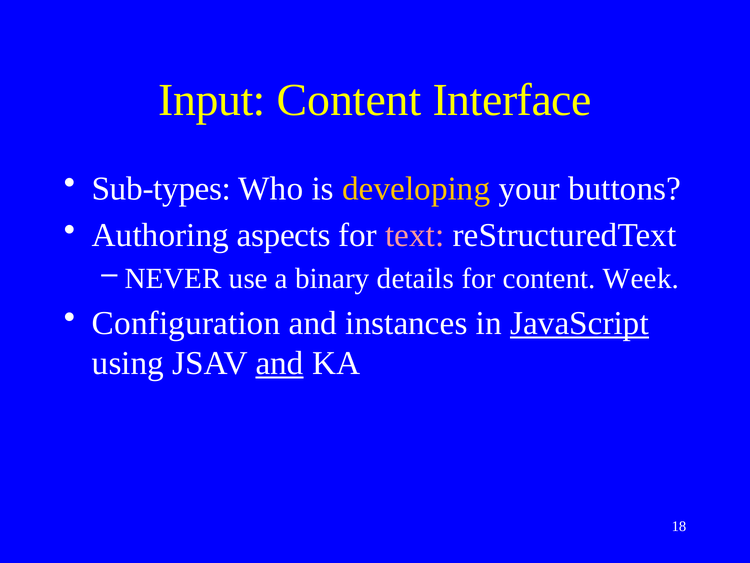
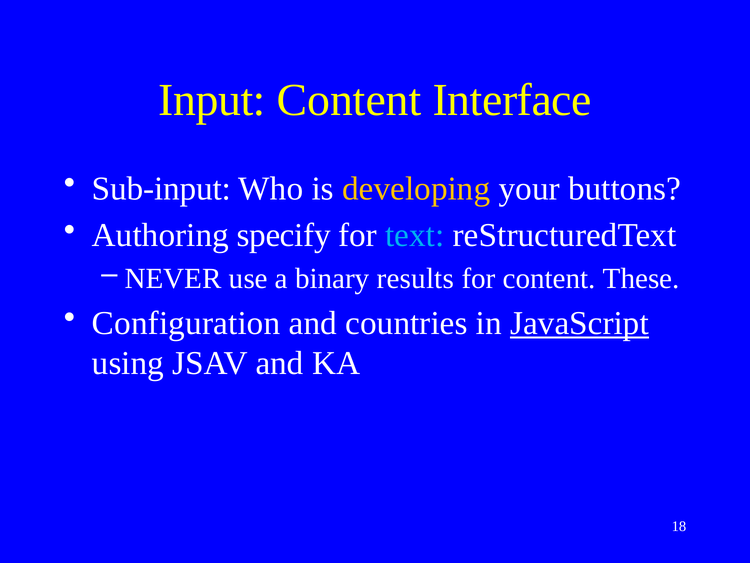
Sub-types: Sub-types -> Sub-input (161, 189)
aspects: aspects -> specify (284, 235)
text colour: pink -> light blue (415, 235)
details: details -> results (415, 278)
Week: Week -> These (641, 278)
instances: instances -> countries (406, 323)
and underline: present -> none (280, 363)
